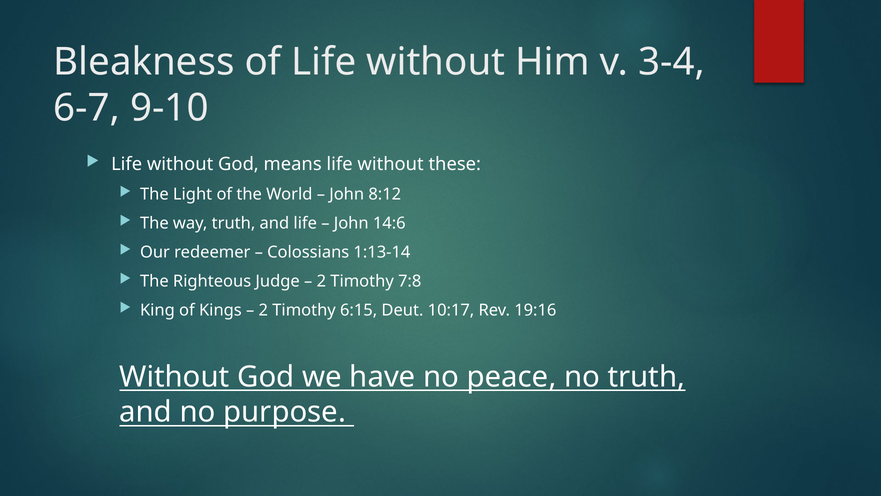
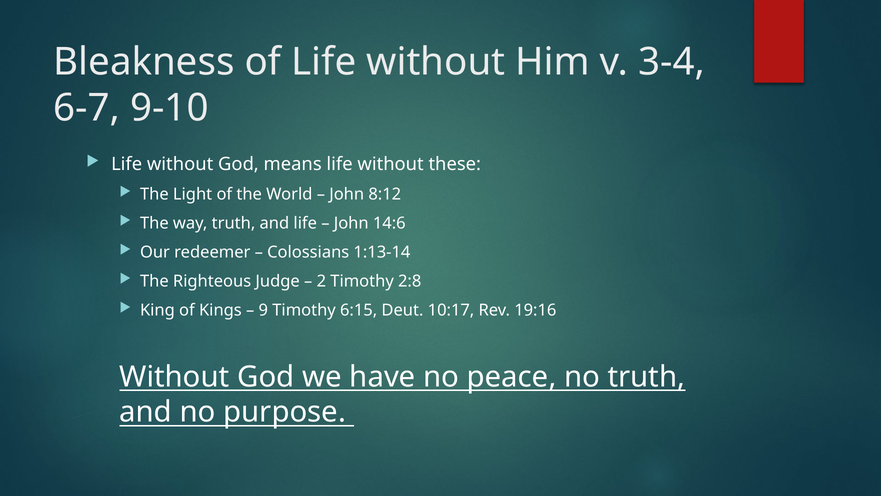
7:8: 7:8 -> 2:8 (410, 281)
2: 2 -> 9 (263, 310)
